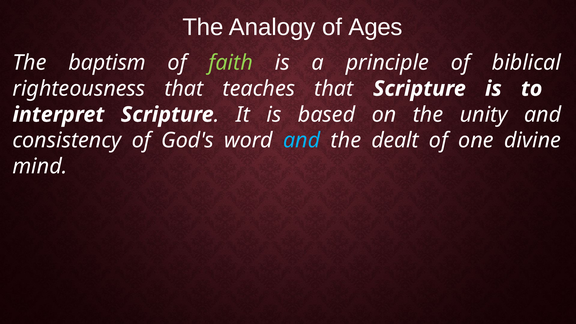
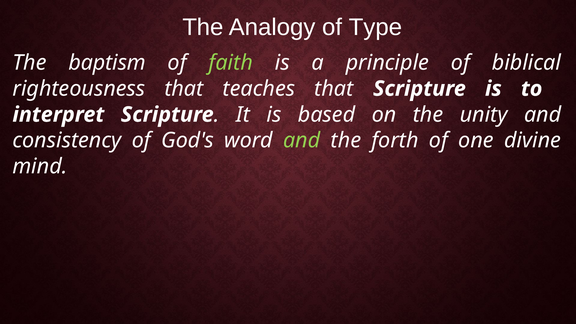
Ages: Ages -> Type (376, 27)
and colour: light blue -> light green (302, 141)
dealt: dealt -> forth (395, 141)
